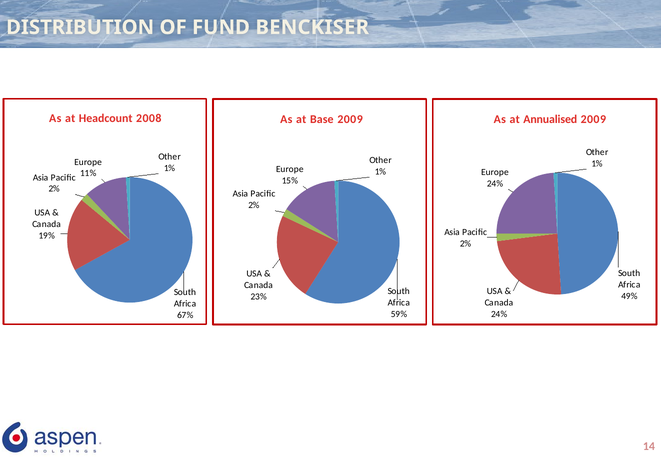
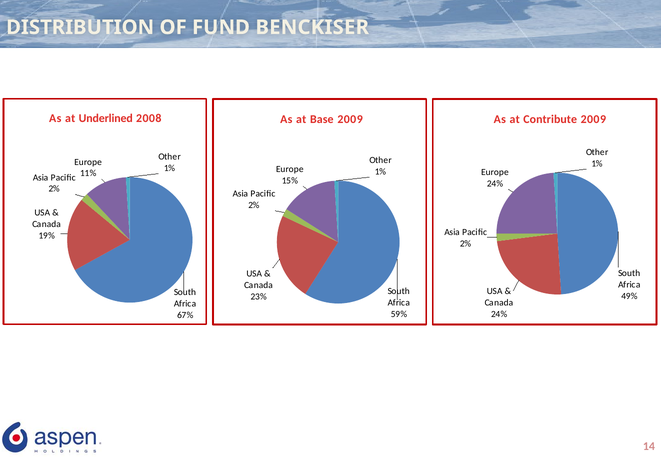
Headcount: Headcount -> Underlined (106, 118)
Annualised: Annualised -> Contribute (550, 119)
